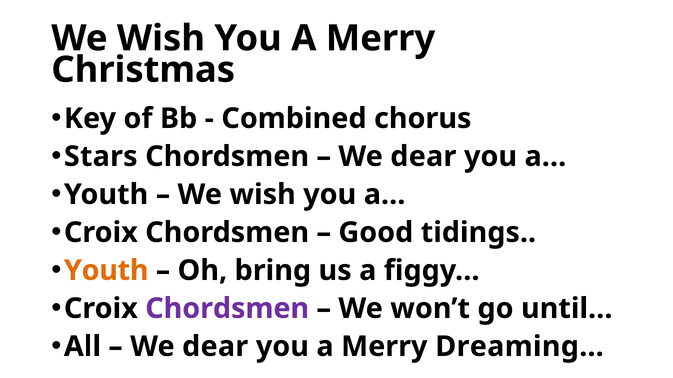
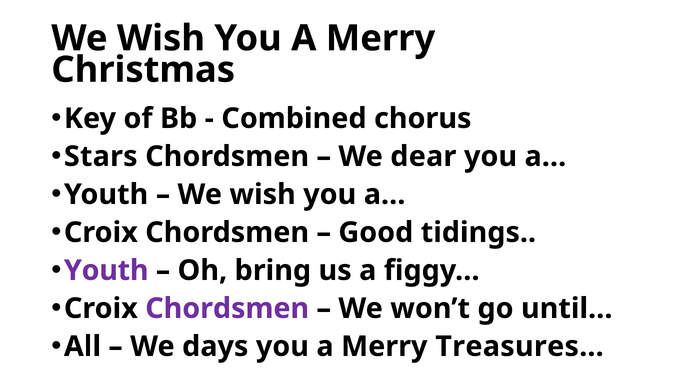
Youth colour: orange -> purple (106, 271)
dear: dear -> days (215, 347)
Dreaming…: Dreaming… -> Treasures… (520, 347)
